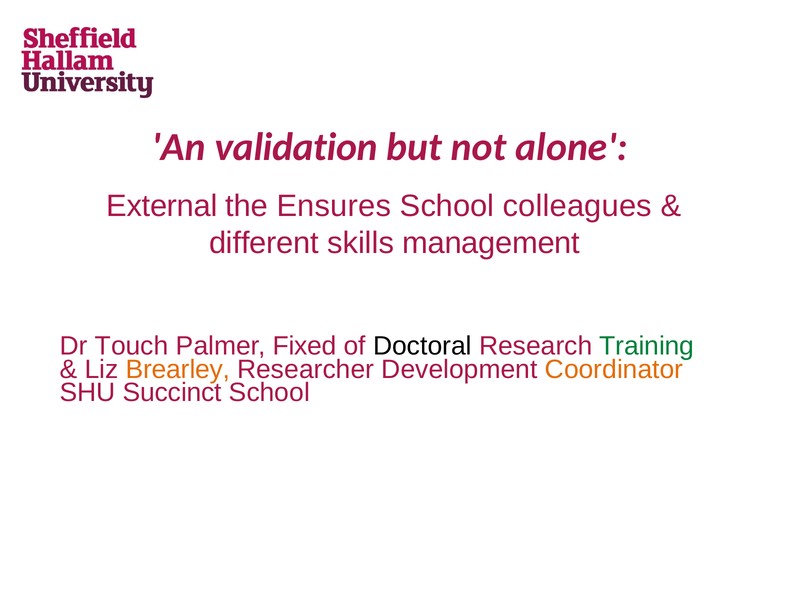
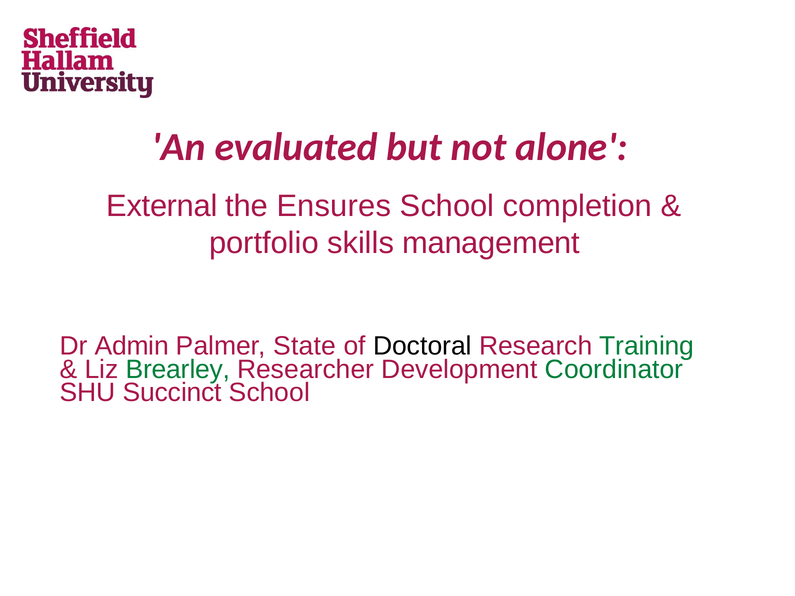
validation: validation -> evaluated (296, 147)
colleagues: colleagues -> completion (577, 206)
different: different -> portfolio (264, 243)
Touch: Touch -> Admin (132, 346)
Fixed: Fixed -> State (305, 346)
Brearley colour: orange -> green (178, 370)
Coordinator colour: orange -> green (614, 370)
